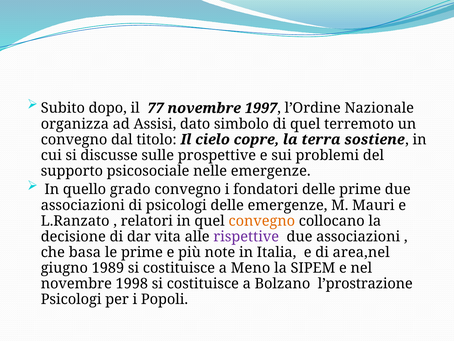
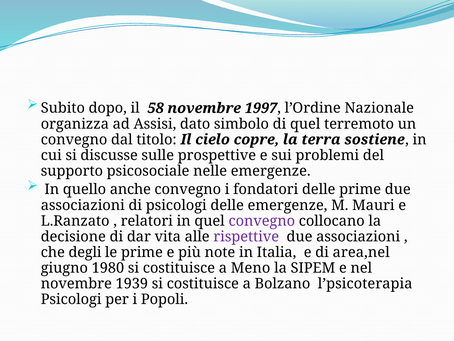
77: 77 -> 58 (156, 108)
grado: grado -> anche (130, 189)
convegno colour: orange -> purple (262, 221)
basa: basa -> degli (85, 252)
1989: 1989 -> 1980 (108, 268)
1998: 1998 -> 1939 (132, 283)
l’prostrazione: l’prostrazione -> l’psicoterapia (365, 283)
